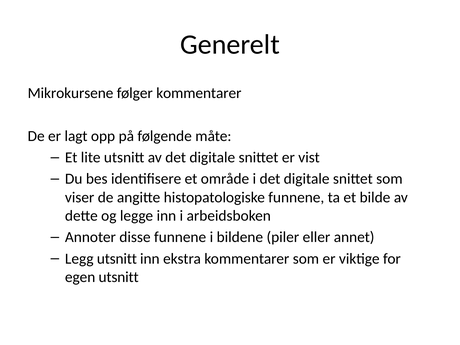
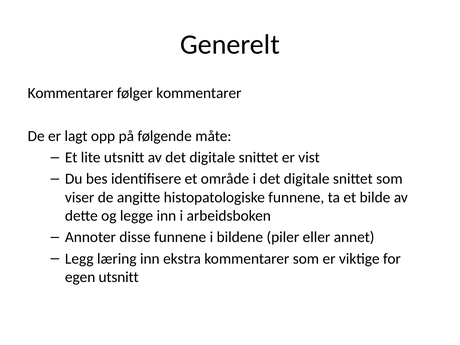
Mikrokursene: Mikrokursene -> Kommentarer (71, 93)
Legg utsnitt: utsnitt -> læring (117, 259)
